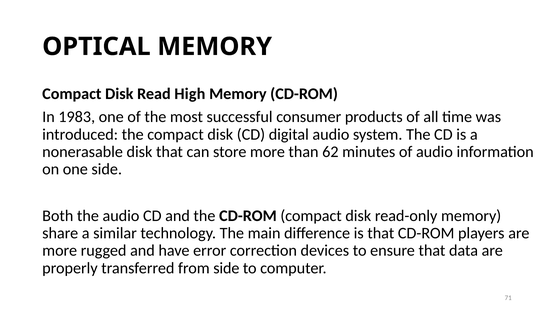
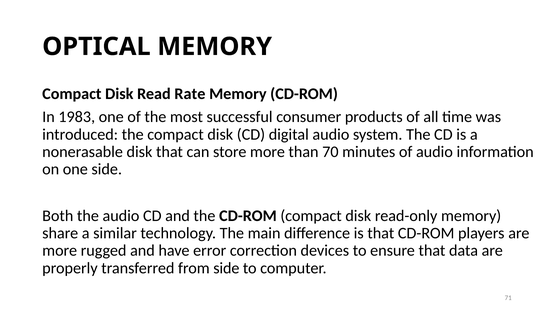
High: High -> Rate (190, 94)
62: 62 -> 70 (330, 152)
